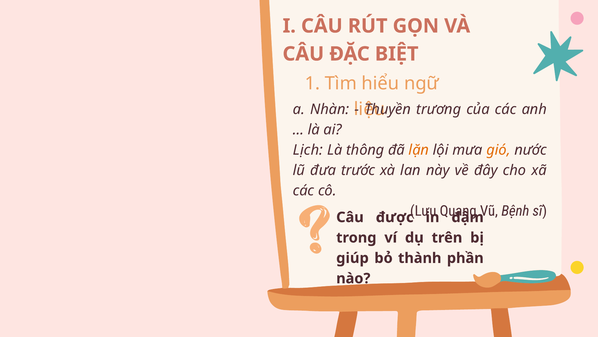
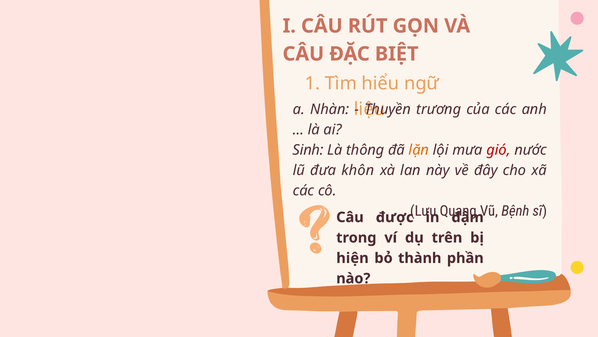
Lịch: Lịch -> Sinh (308, 150)
gió colour: orange -> red (498, 150)
trước: trước -> khôn (358, 170)
giúp: giúp -> hiện (352, 258)
